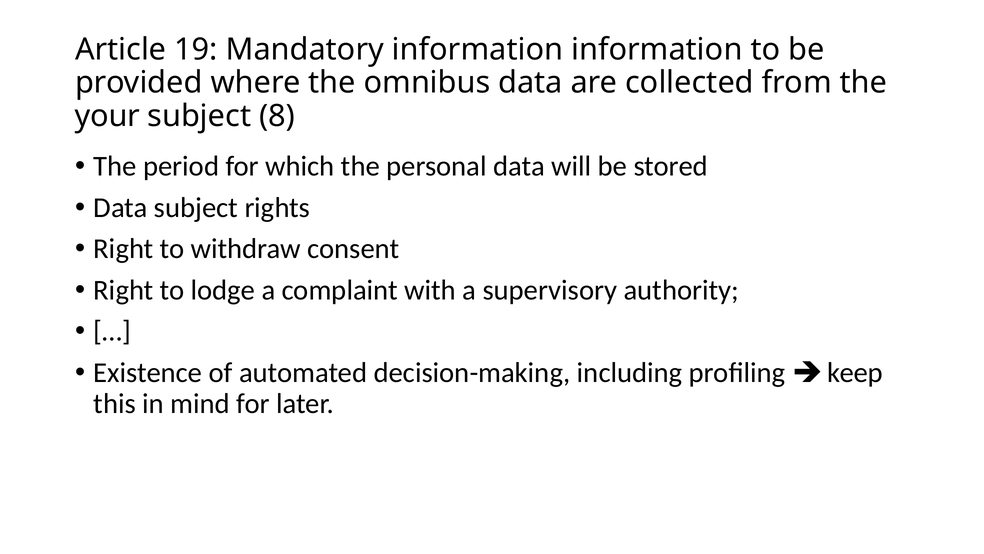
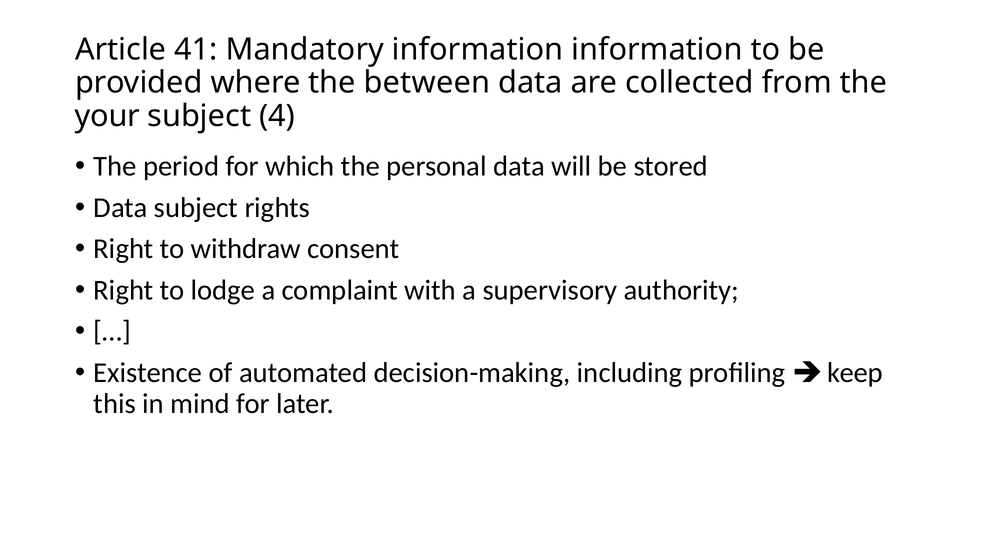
19: 19 -> 41 (196, 50)
omnibus: omnibus -> between (427, 83)
8: 8 -> 4 (277, 116)
